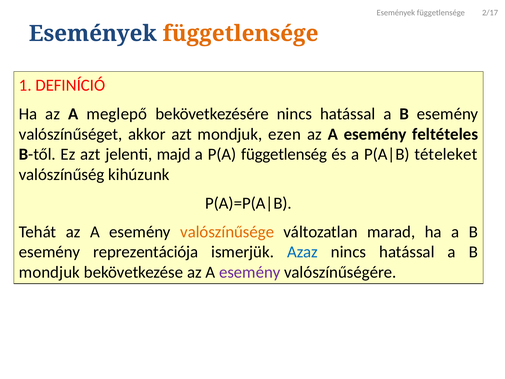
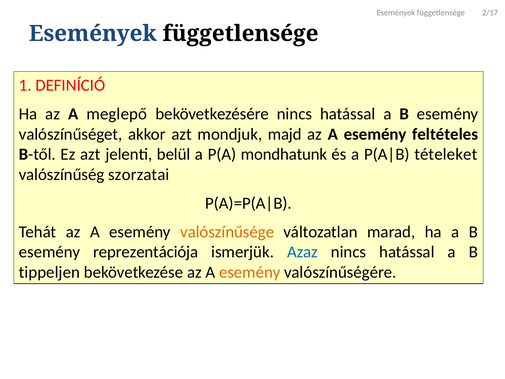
függetlensége colour: orange -> black (241, 34)
ezen: ezen -> majd (285, 134)
majd: majd -> belül (174, 154)
függetlenség: függetlenség -> mondhatunk (284, 154)
kihúzunk: kihúzunk -> szorzatai (139, 174)
mondjuk: mondjuk -> tippeljen (49, 272)
esemény colour: purple -> orange (250, 272)
